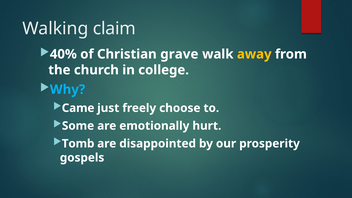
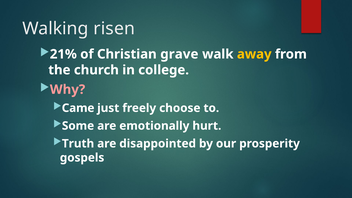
claim: claim -> risen (114, 29)
40%: 40% -> 21% (63, 54)
Why colour: light blue -> pink (68, 90)
Tomb: Tomb -> Truth (78, 144)
